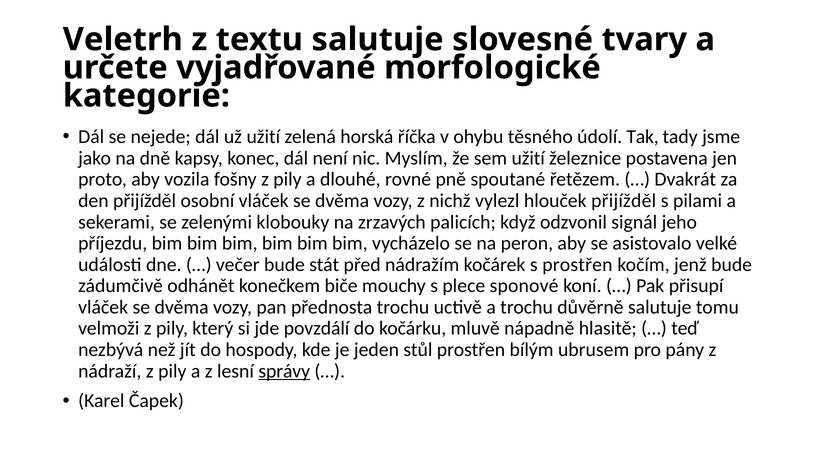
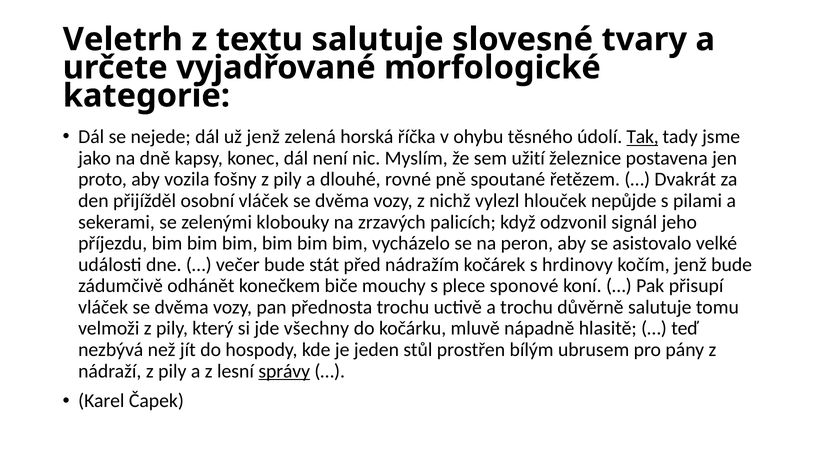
už užití: užití -> jenž (263, 137)
Tak underline: none -> present (643, 137)
hlouček přijížděl: přijížděl -> nepůjde (624, 201)
s prostřen: prostřen -> hrdinovy (577, 265)
povzdálí: povzdálí -> všechny (316, 328)
